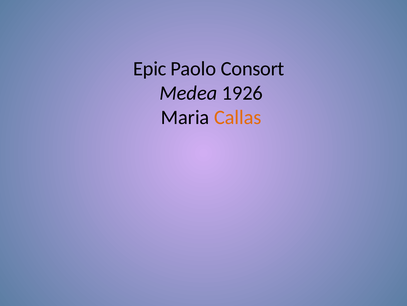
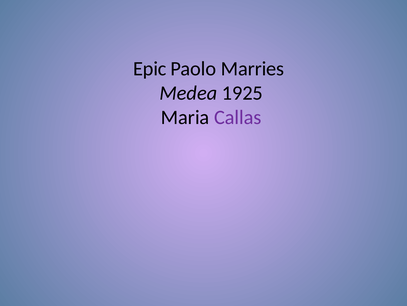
Consort: Consort -> Marries (253, 68)
1926: 1926 -> 1925 (242, 93)
Callas colour: orange -> purple (238, 117)
